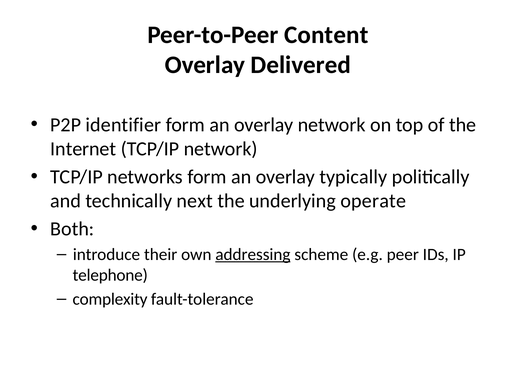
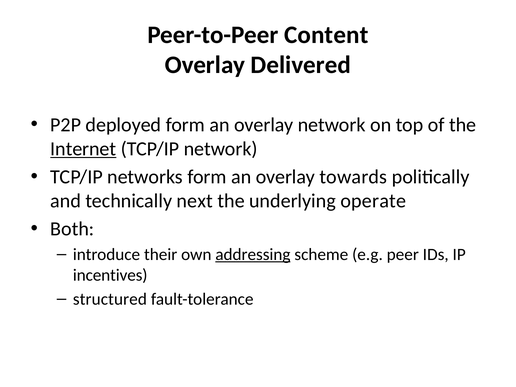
identifier: identifier -> deployed (123, 125)
Internet underline: none -> present (83, 149)
typically: typically -> towards (353, 177)
telephone: telephone -> incentives (110, 275)
complexity: complexity -> structured (110, 299)
